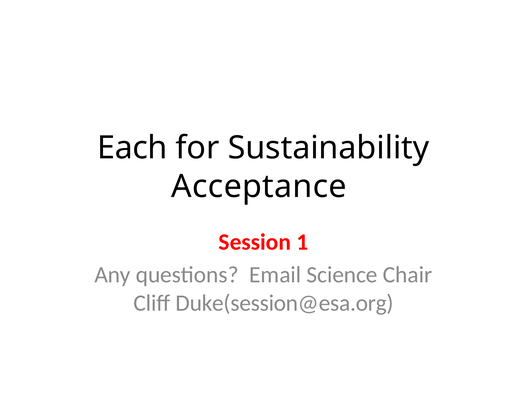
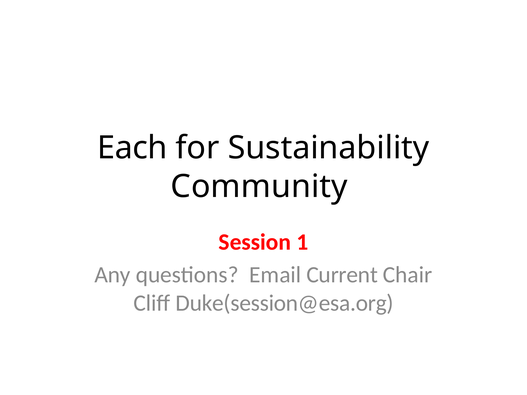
Acceptance: Acceptance -> Community (259, 187)
Science: Science -> Current (342, 275)
